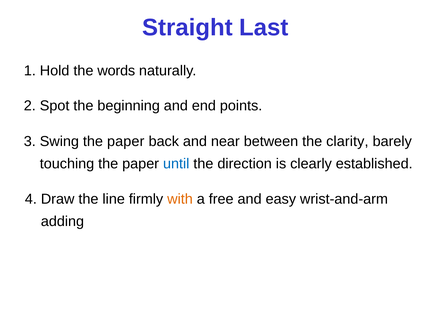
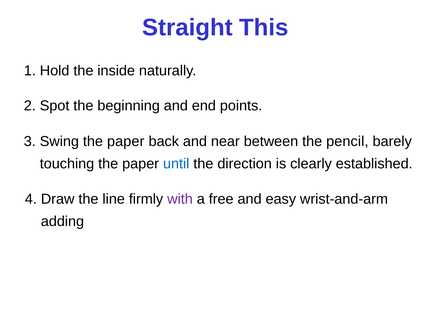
Last: Last -> This (264, 28)
words: words -> inside (116, 71)
clarity: clarity -> pencil (347, 141)
with colour: orange -> purple (180, 199)
